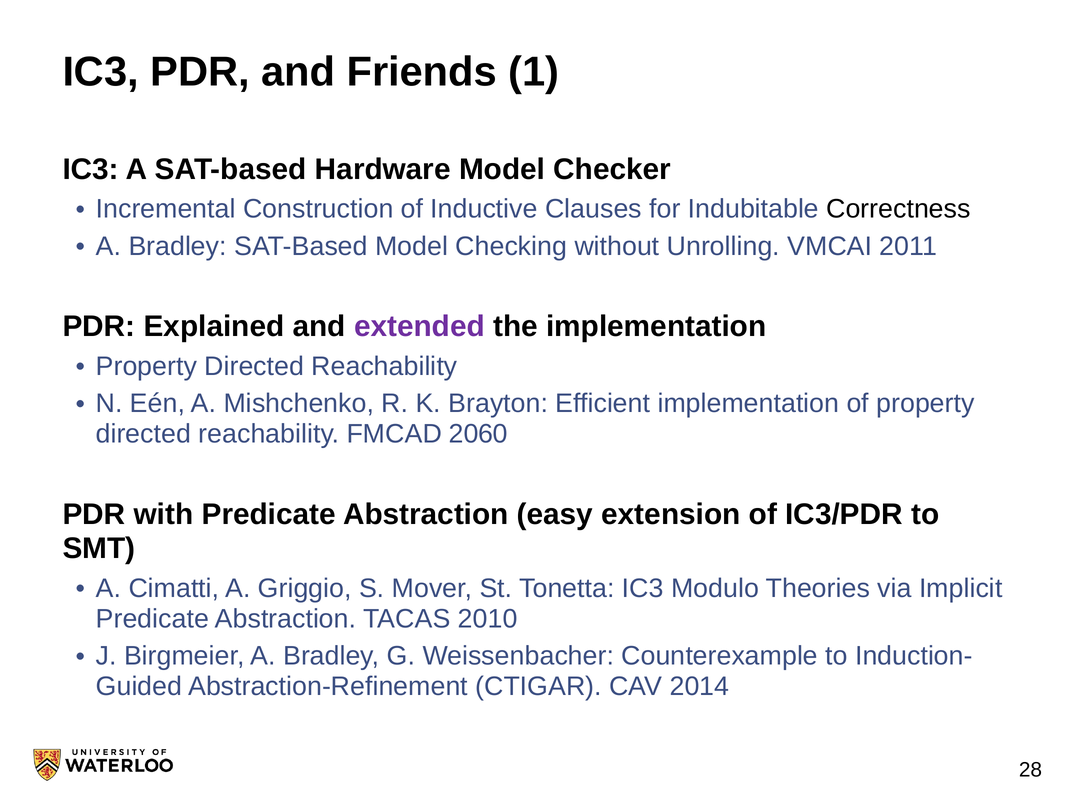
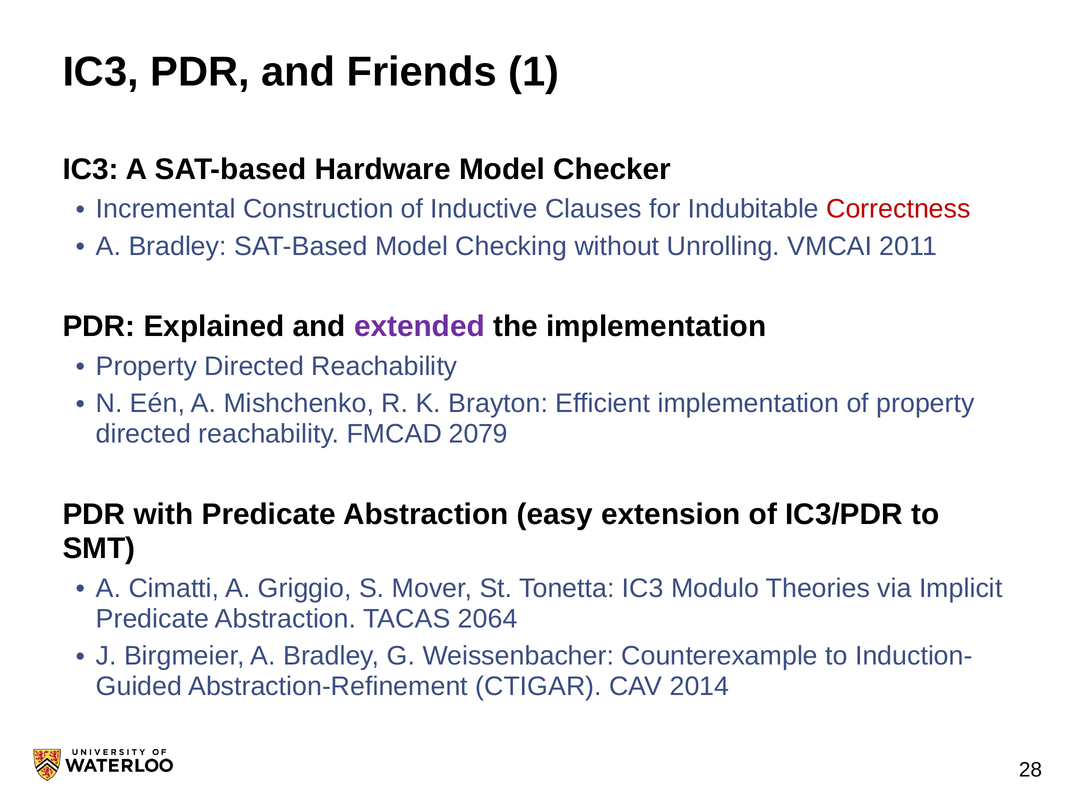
Correctness colour: black -> red (898, 209)
2060: 2060 -> 2079 (478, 434)
2010: 2010 -> 2064 (488, 619)
